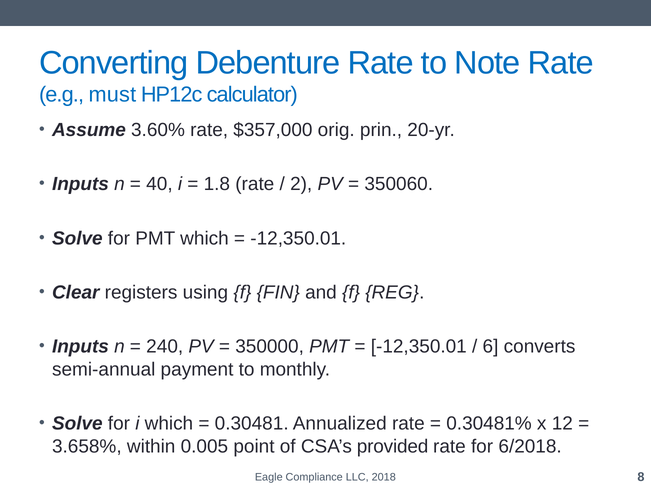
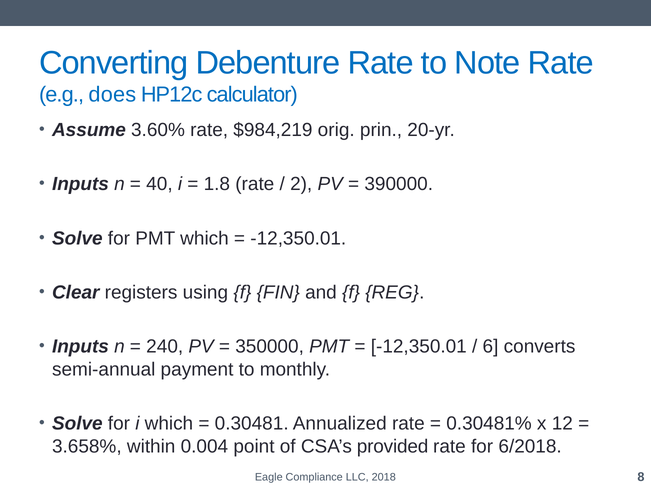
must: must -> does (112, 95)
$357,000: $357,000 -> $984,219 (273, 130)
350060: 350060 -> 390000 (399, 184)
0.005: 0.005 -> 0.004 (204, 447)
